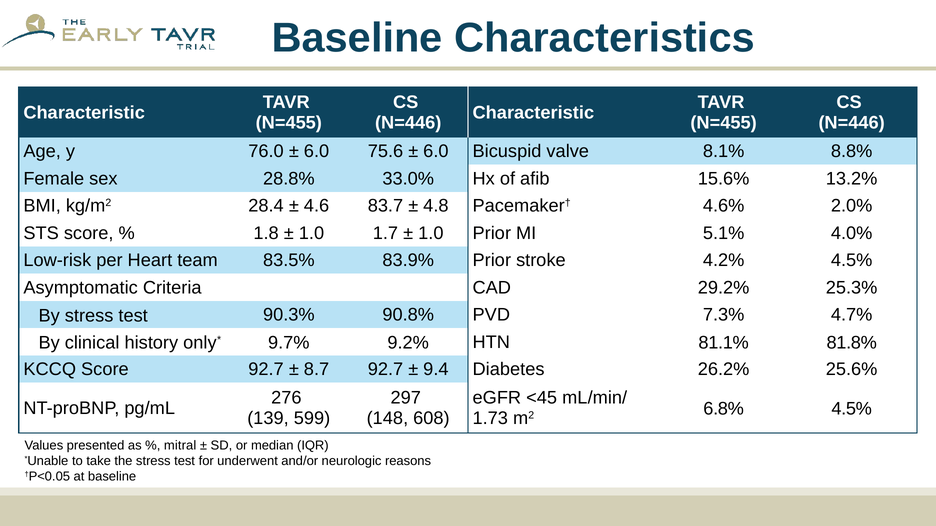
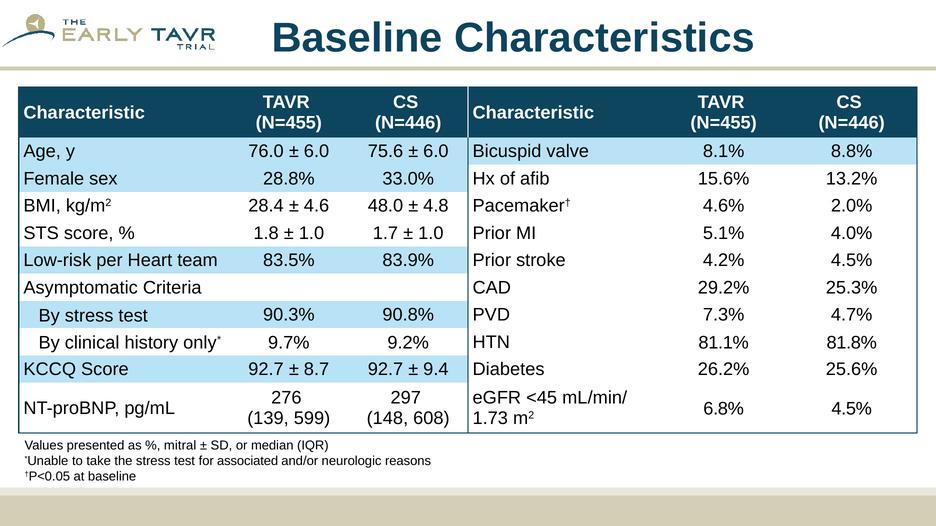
83.7: 83.7 -> 48.0 (385, 206)
underwent: underwent -> associated (248, 461)
